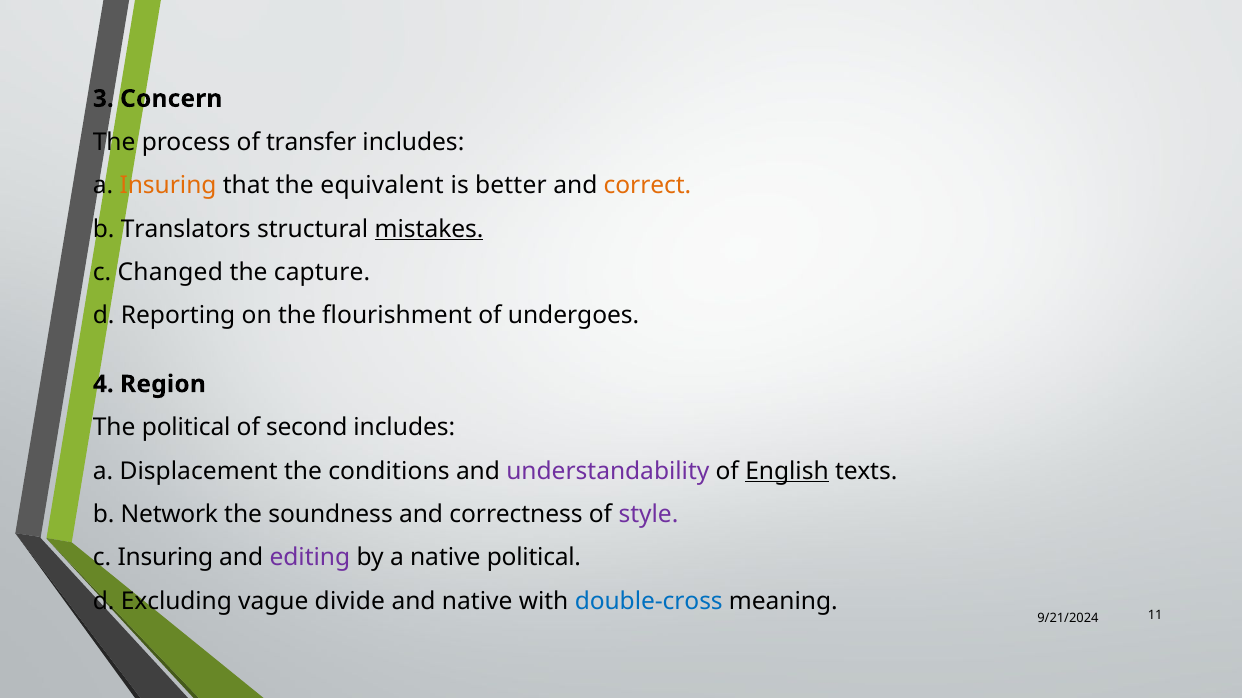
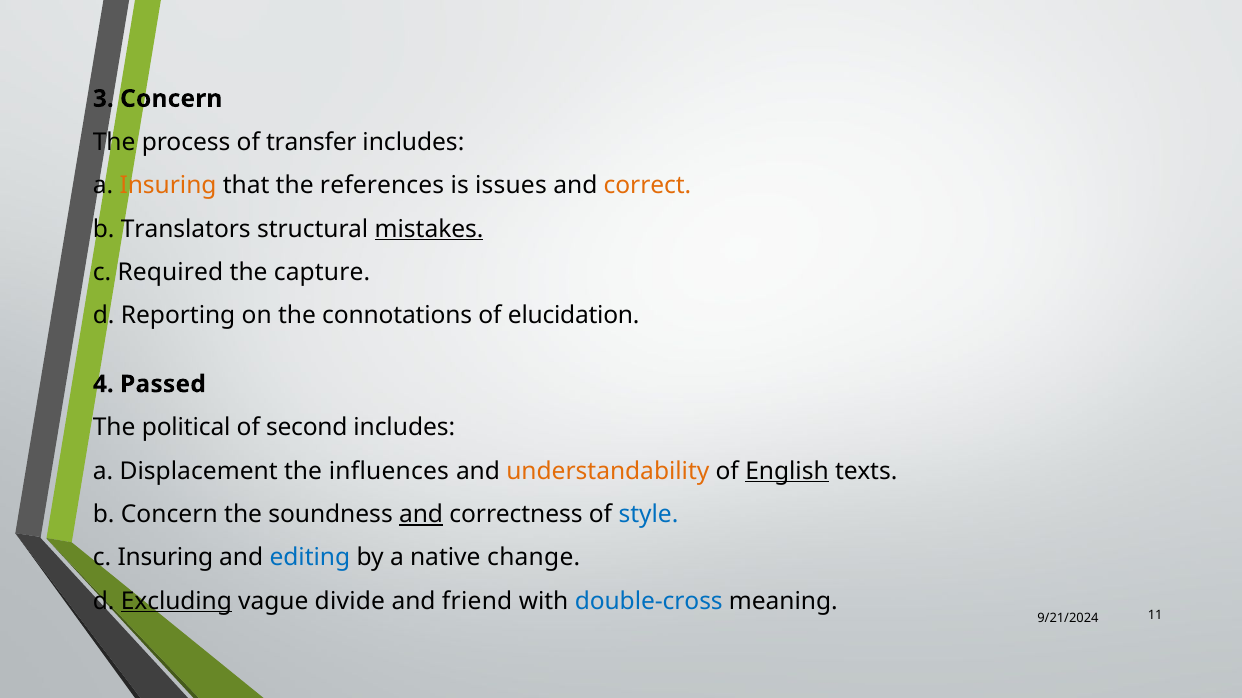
equivalent: equivalent -> references (382, 186)
better: better -> issues (511, 186)
Changed: Changed -> Required (170, 273)
flourishment: flourishment -> connotations (397, 316)
undergoes: undergoes -> elucidation (574, 316)
Region: Region -> Passed (163, 384)
conditions: conditions -> influences (389, 471)
understandability colour: purple -> orange (608, 471)
b Network: Network -> Concern (169, 515)
and underline: none -> present (421, 515)
style colour: purple -> blue (648, 515)
editing colour: purple -> blue (310, 558)
native political: political -> change (534, 558)
Excluding underline: none -> present (176, 602)
and native: native -> friend (477, 602)
